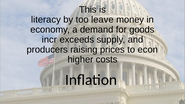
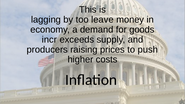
literacy: literacy -> lagging (46, 20)
econ: econ -> push (148, 50)
